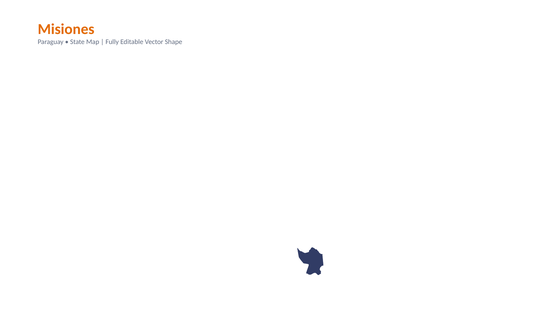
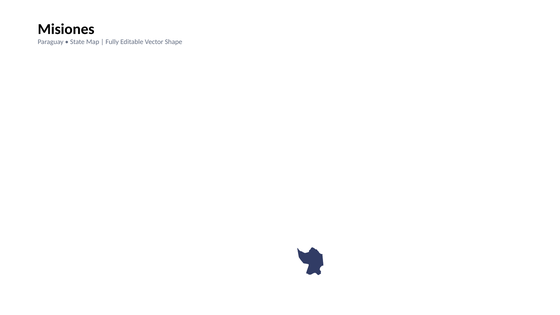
Misiones colour: orange -> black (66, 29)
